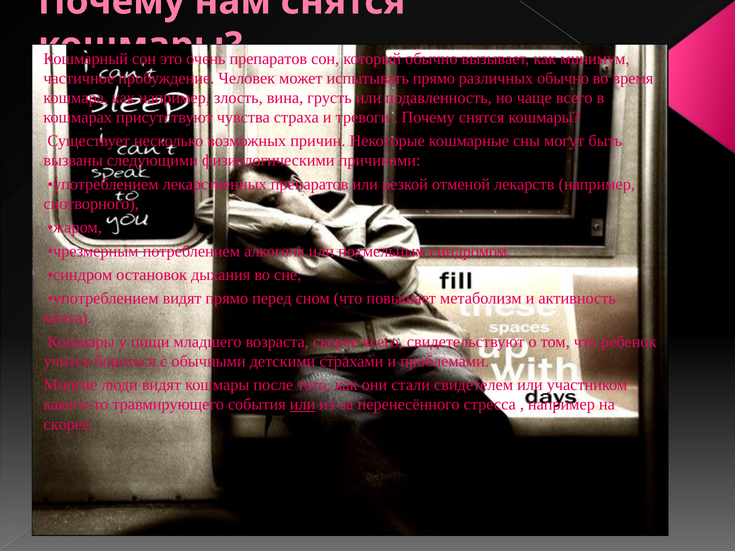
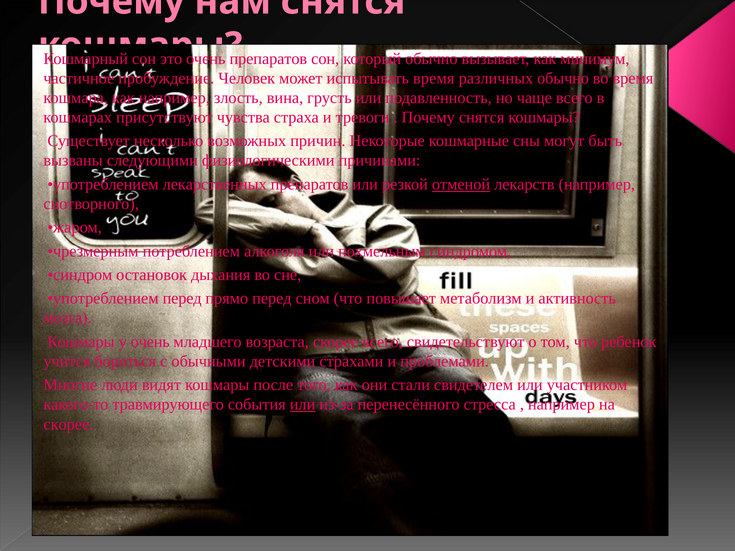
испытывать прямо: прямо -> время (434, 78)
отменой underline: none -> present (461, 184)
употреблением видят: видят -> перед (182, 299)
у пищи: пищи -> очень (150, 342)
